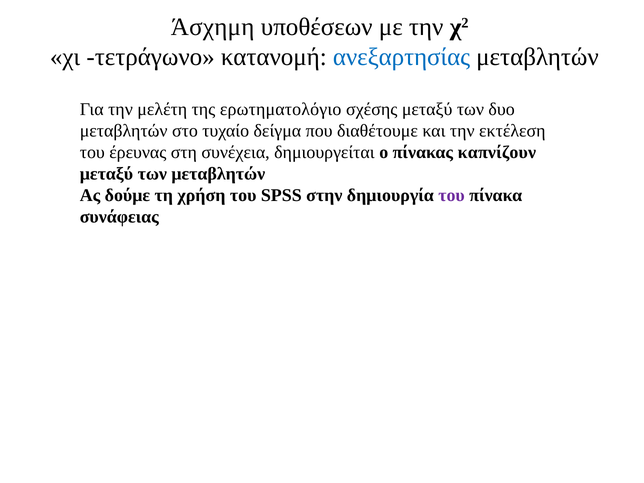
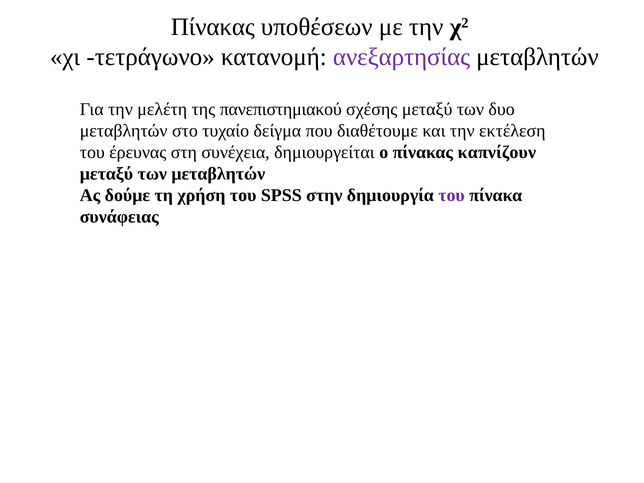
Άσχημη: Άσχημη -> Πίνακας (213, 27)
ανεξαρτησίας colour: blue -> purple (402, 57)
ερωτηματολόγιο: ερωτηματολόγιο -> πανεπιστημιακού (281, 110)
